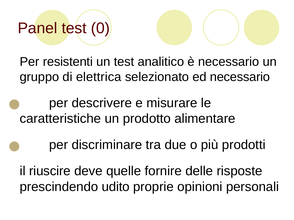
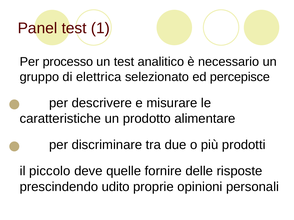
0: 0 -> 1 (100, 28)
resistenti: resistenti -> processo (68, 62)
ed necessario: necessario -> percepisce (240, 77)
riuscire: riuscire -> piccolo (50, 171)
